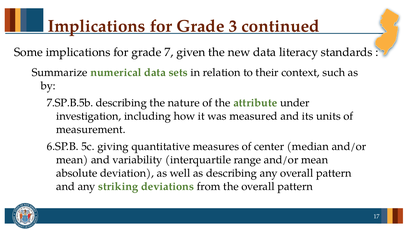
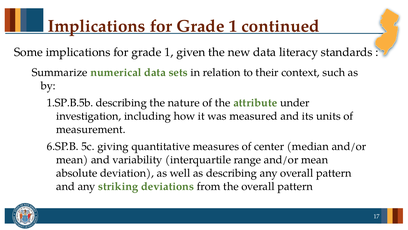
3: 3 -> 1 (233, 26)
7: 7 -> 1 (169, 52)
7.SP.B.5b: 7.SP.B.5b -> 1.SP.B.5b (70, 103)
